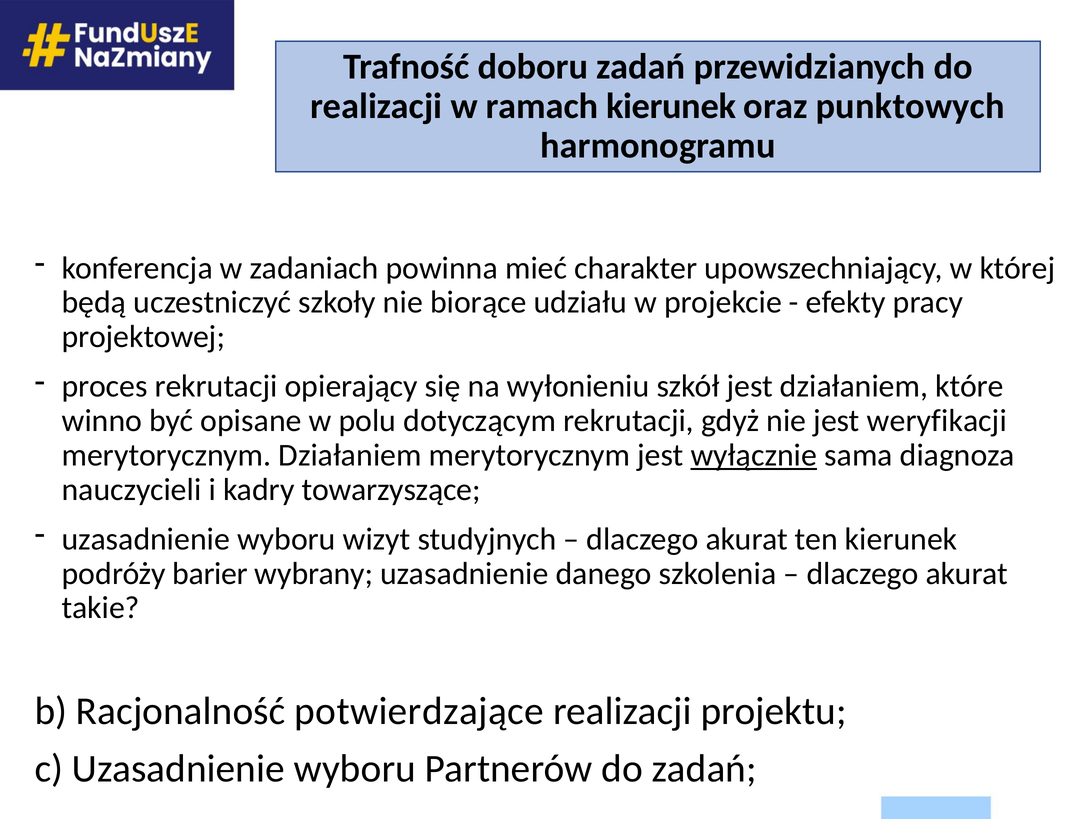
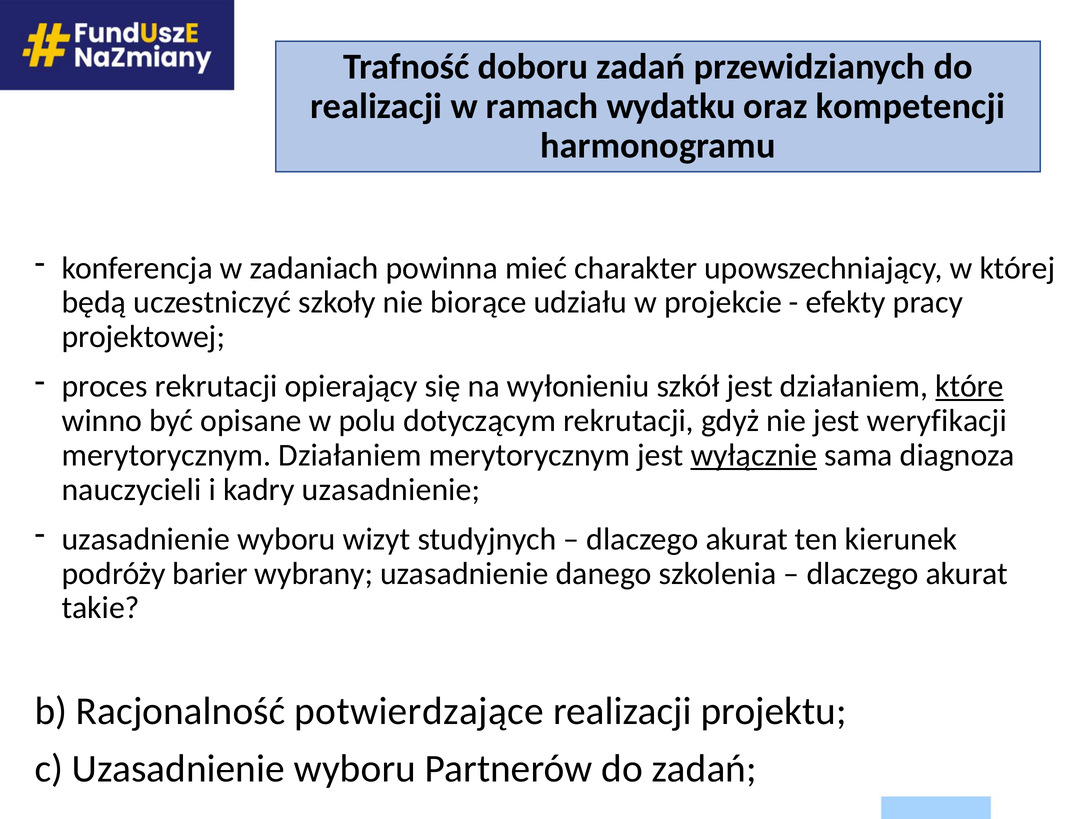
ramach kierunek: kierunek -> wydatku (671, 106)
punktowych: punktowych -> kompetencji (910, 106)
które underline: none -> present (969, 386)
kadry towarzyszące: towarzyszące -> uzasadnienie (391, 490)
